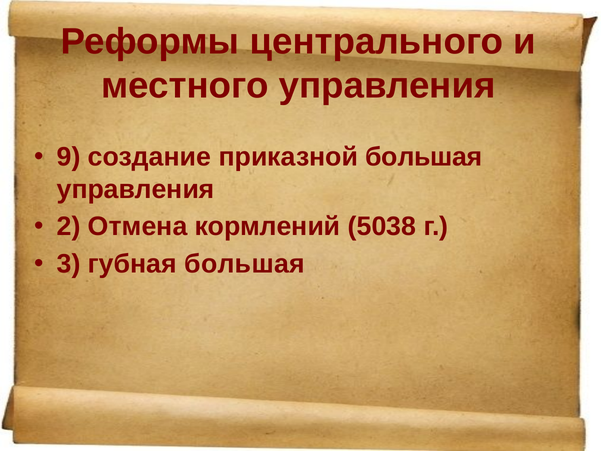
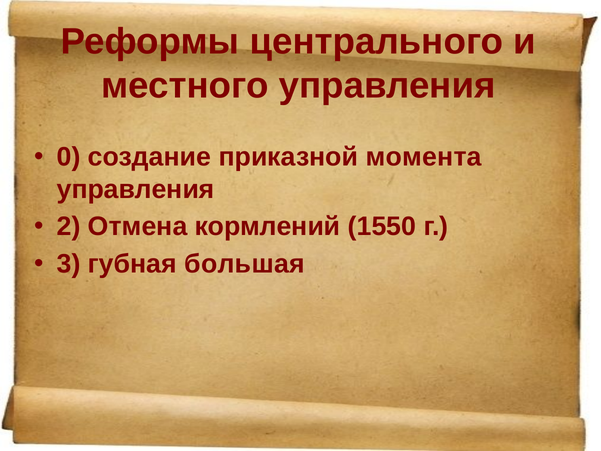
9: 9 -> 0 (69, 157)
приказной большая: большая -> момента (424, 157)
5038: 5038 -> 1550 (382, 227)
